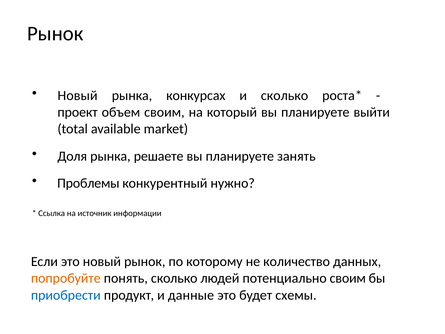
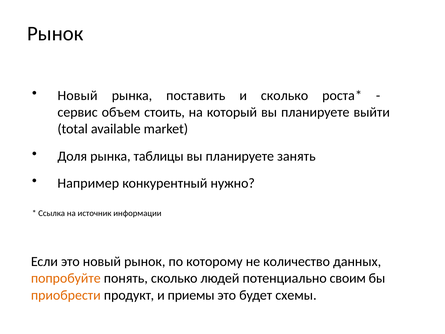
конкурсах: конкурсах -> поставить (196, 95)
проект: проект -> сервис (78, 112)
объем своим: своим -> стоить (165, 112)
решаете: решаете -> таблицы (159, 156)
Проблемы: Проблемы -> Например (88, 183)
приобрести colour: blue -> orange (66, 295)
данные: данные -> приемы (191, 295)
